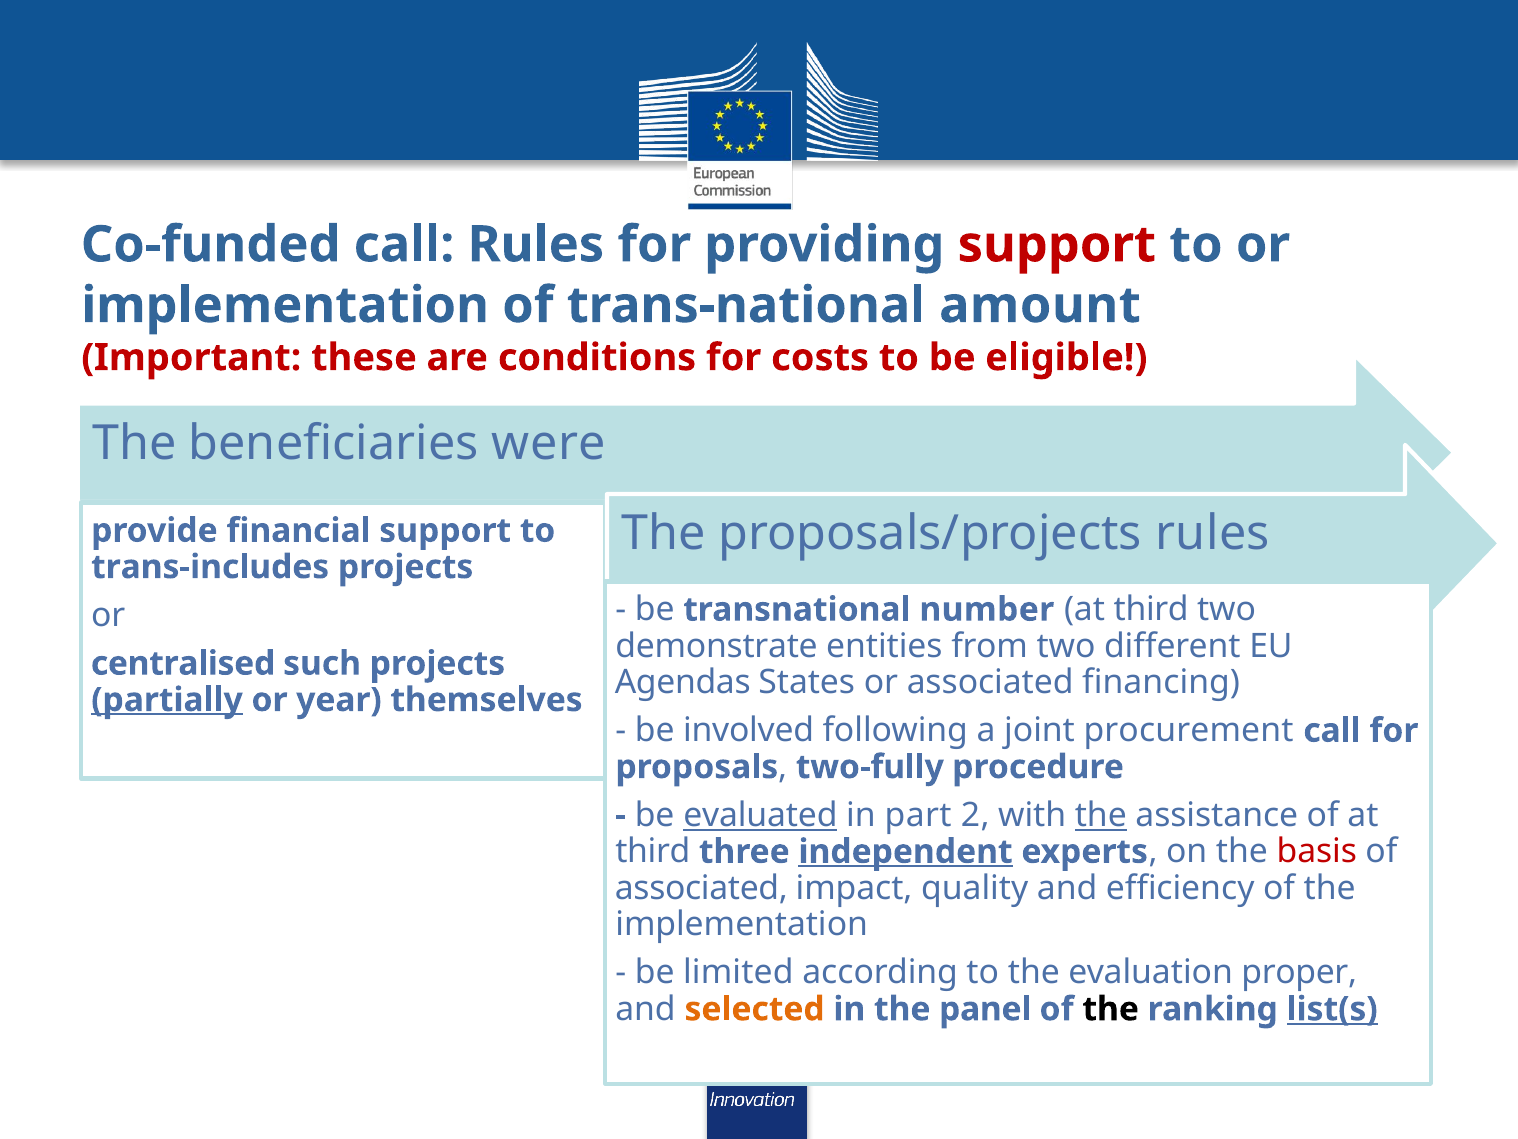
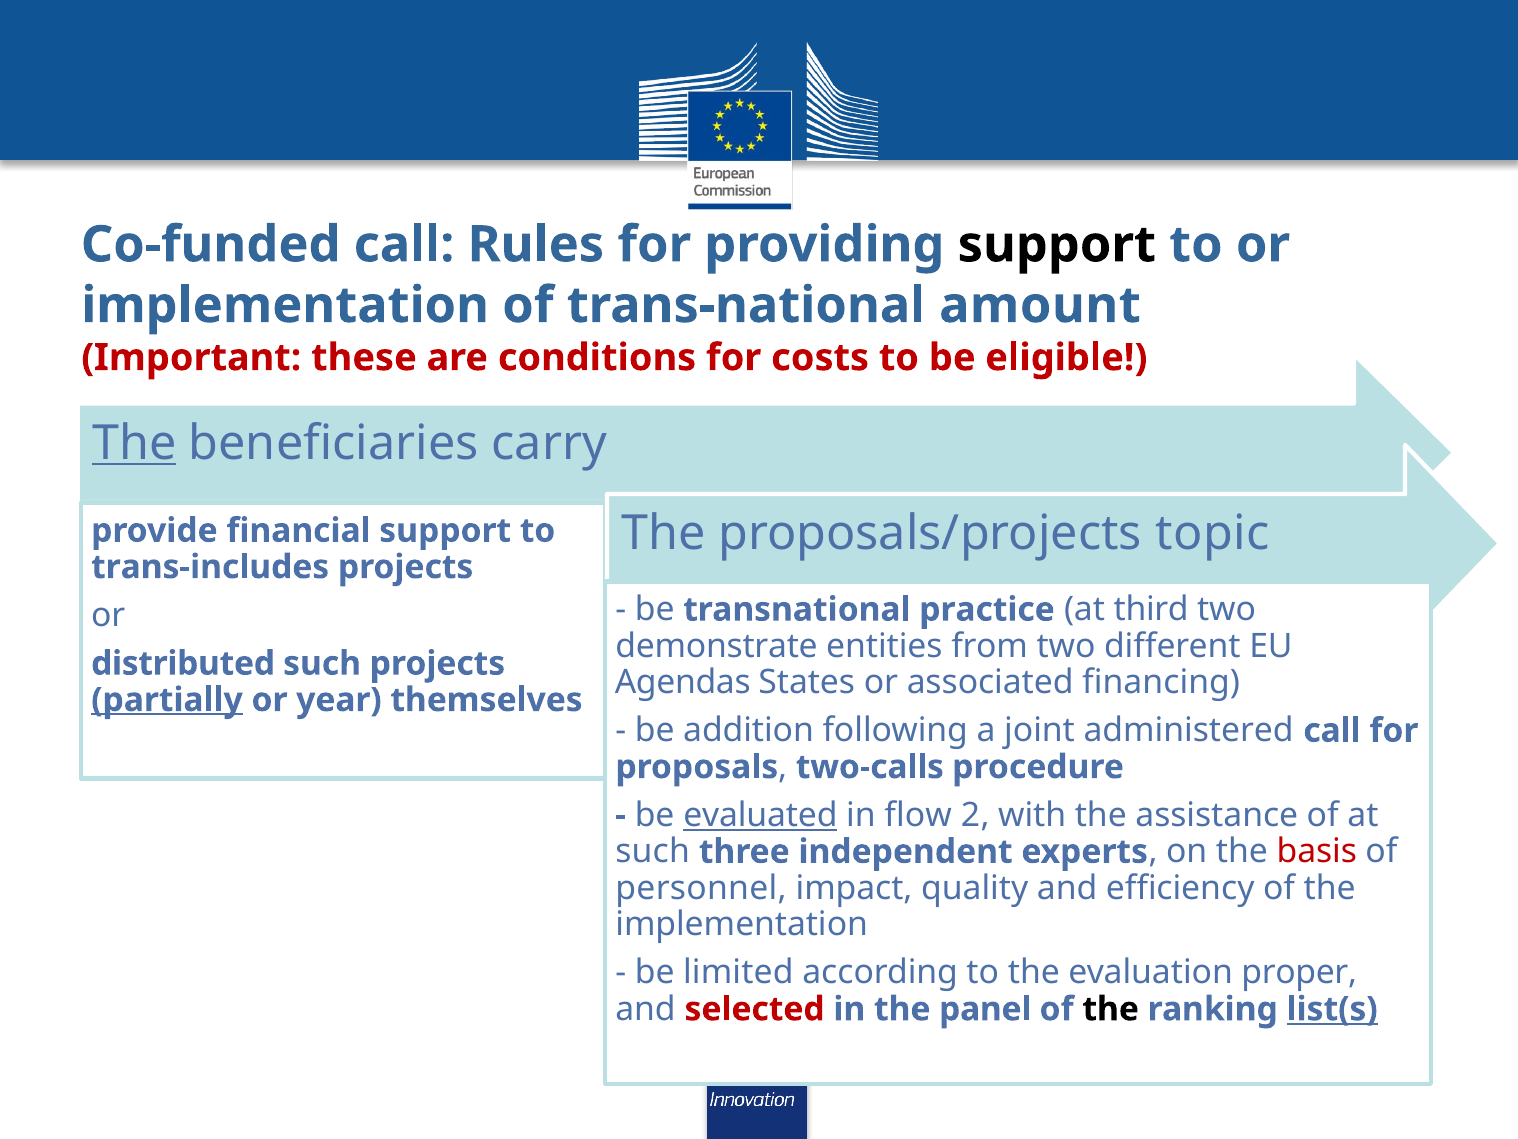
support colour: red -> black (1057, 245)
The underline: none -> present (134, 443)
were: were -> carry (549, 443)
proposals/projects rules: rules -> topic (1213, 534)
number: number -> practice (987, 609)
centralised: centralised -> distributed (183, 663)
involved: involved -> addition (749, 730)
procurement: procurement -> administered (1189, 730)
two-fully: two-fully -> two-calls (870, 767)
part: part -> flow (918, 815)
the underline: present -> none (1101, 815)
third: third -> such (653, 851)
independent underline: present -> none (906, 851)
associated: associated -> personnel (701, 888)
selected colour: orange -> red (755, 1009)
